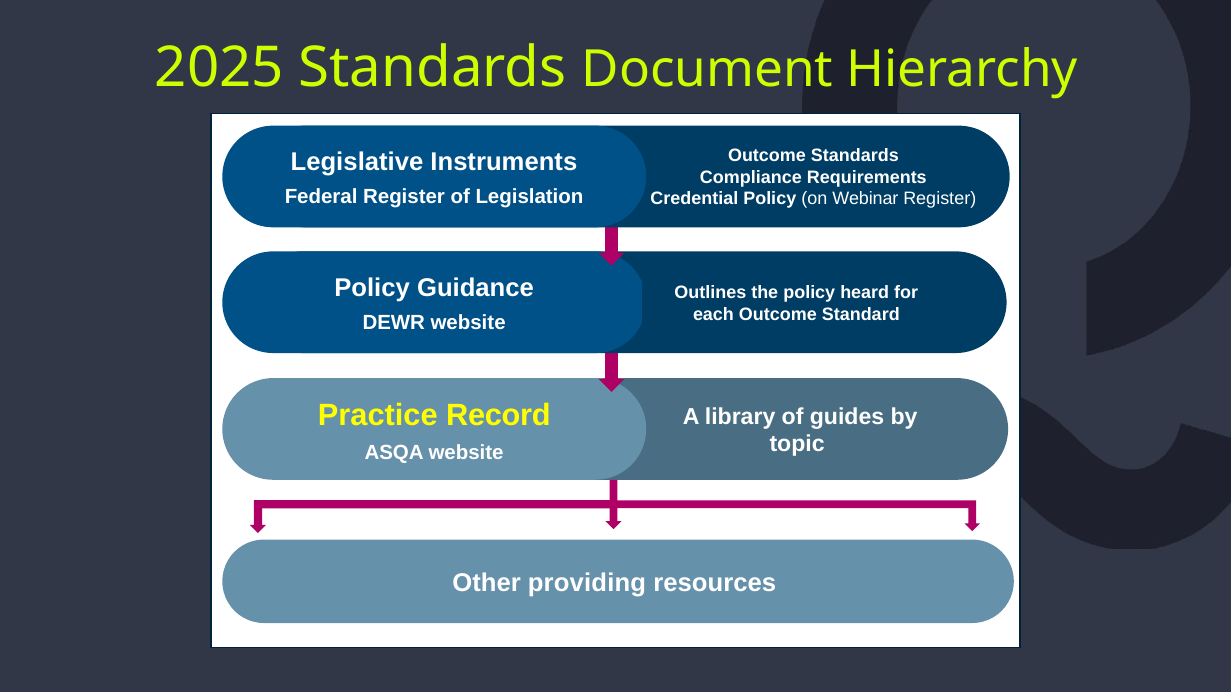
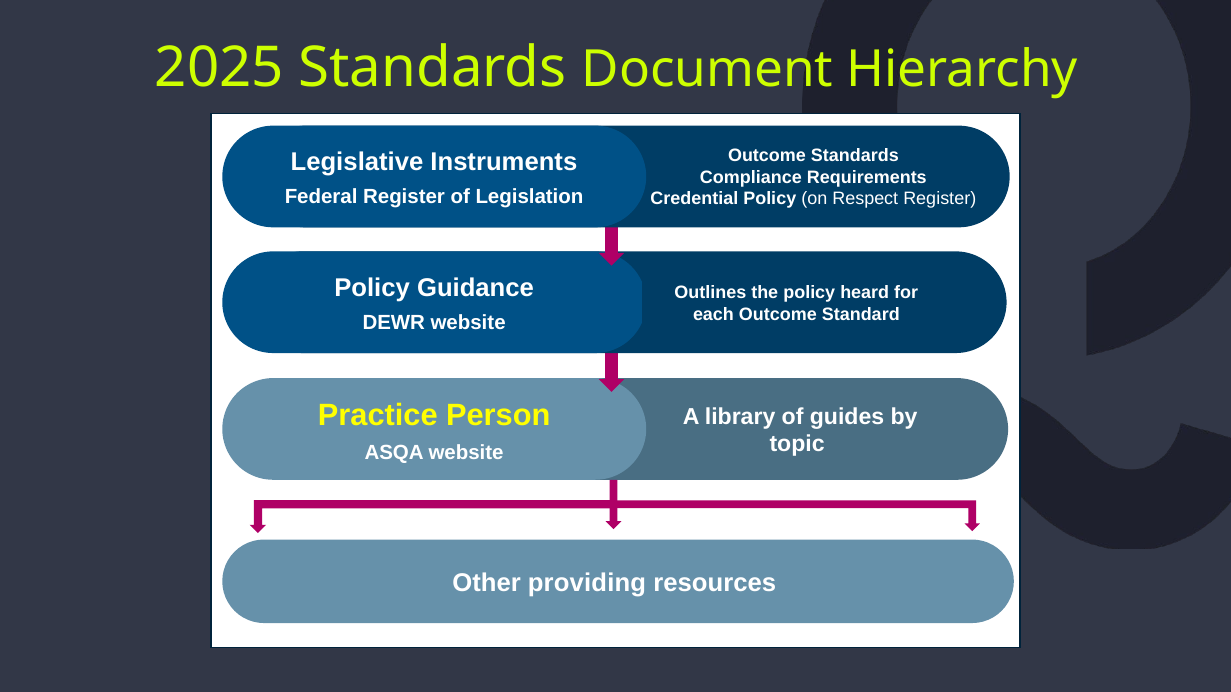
Webinar: Webinar -> Respect (865, 199)
Record: Record -> Person (498, 415)
